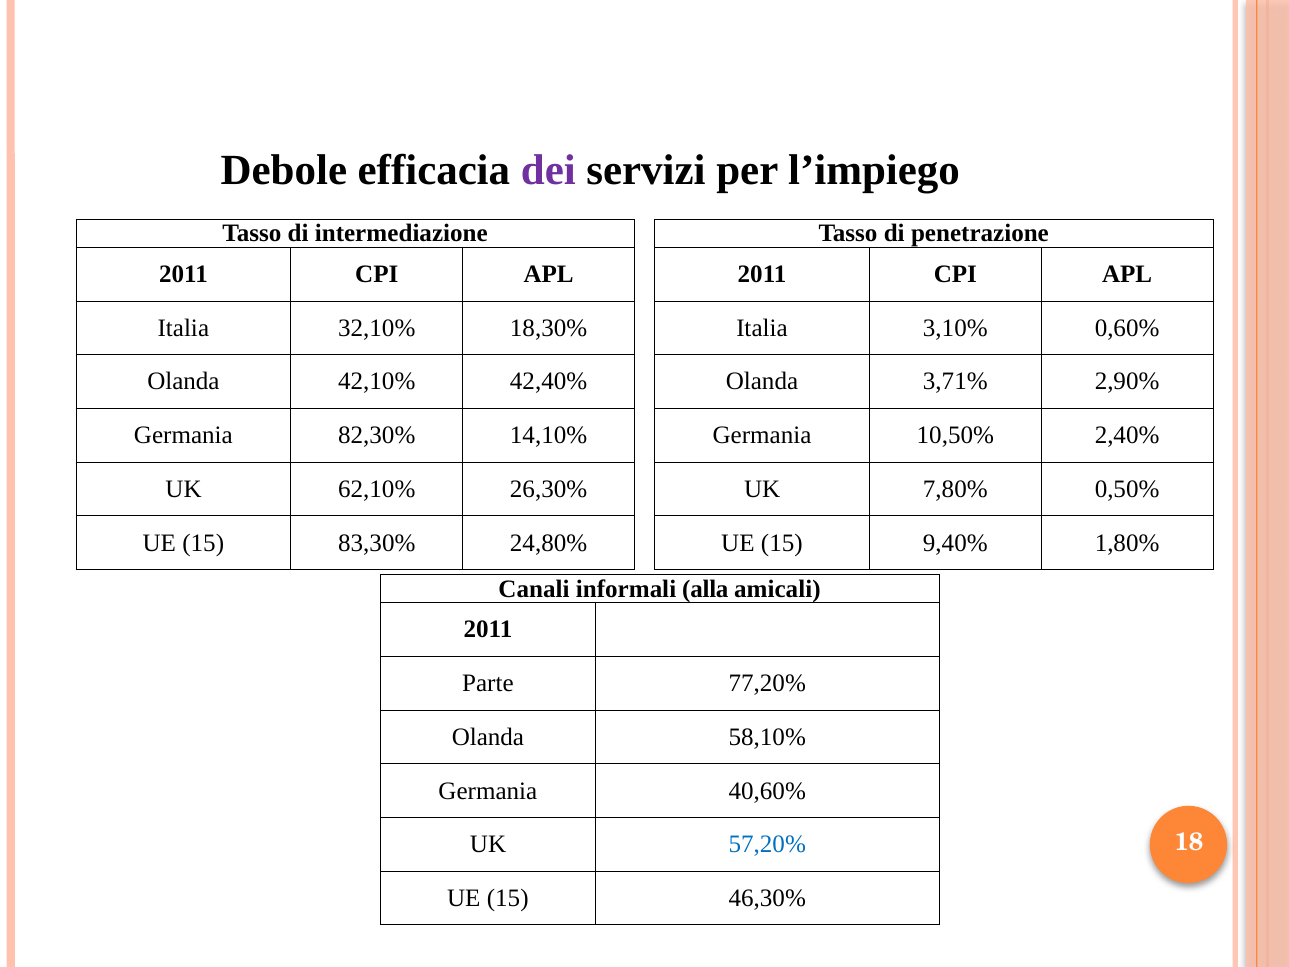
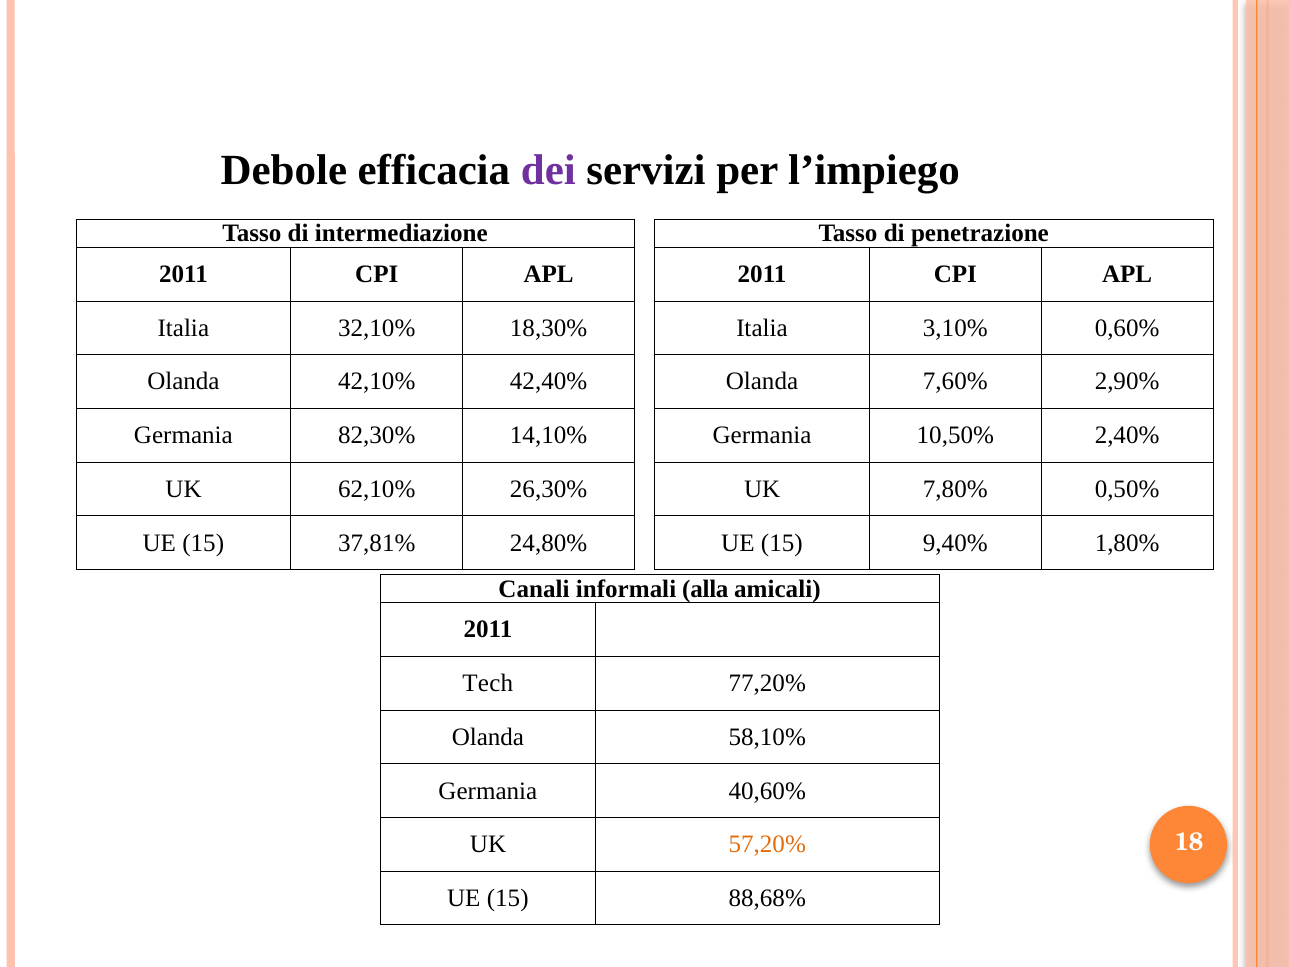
3,71%: 3,71% -> 7,60% (955, 382)
83,30%: 83,30% -> 37,81% (377, 543)
Parte: Parte -> Tech (488, 683)
57,20% colour: blue -> orange (767, 844)
46,30%: 46,30% -> 88,68% (767, 898)
